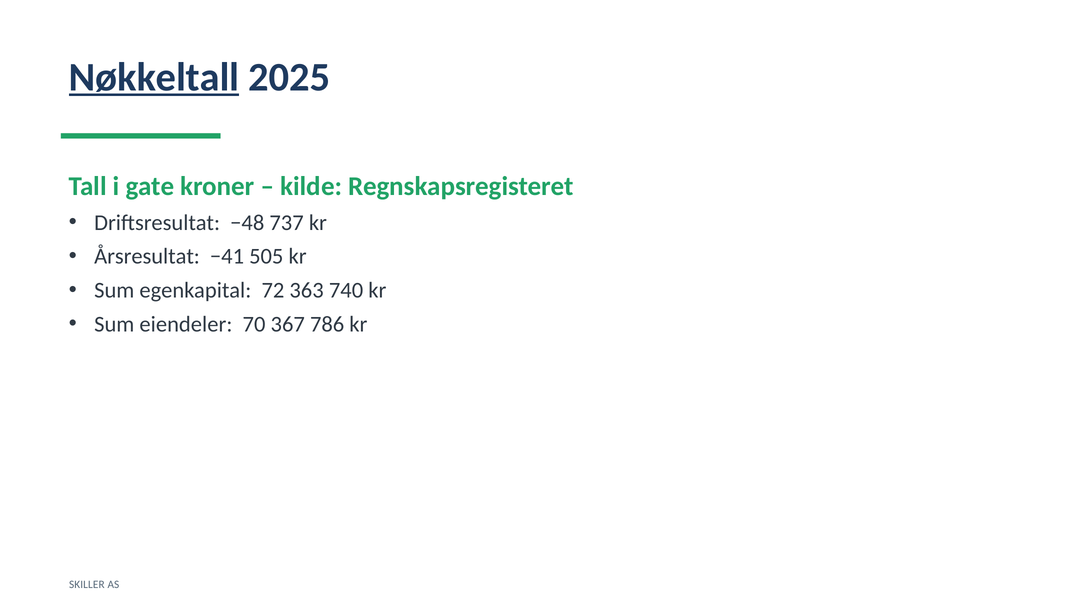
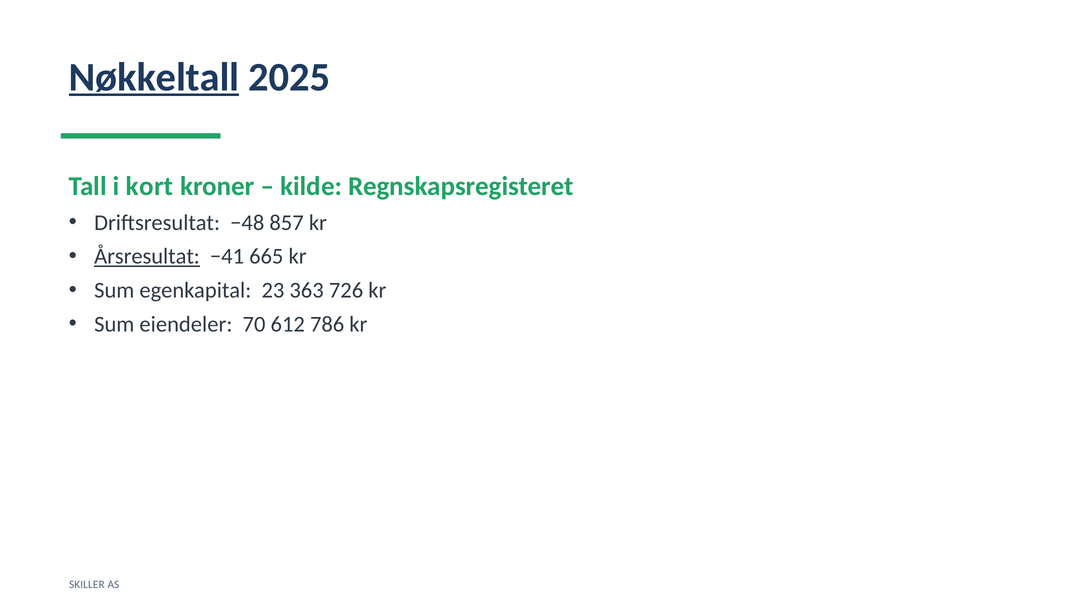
gate: gate -> kort (150, 186)
737: 737 -> 857 (287, 222)
Årsresultat underline: none -> present (147, 256)
505: 505 -> 665 (266, 256)
72: 72 -> 23 (273, 290)
740: 740 -> 726 (346, 290)
367: 367 -> 612 (288, 324)
